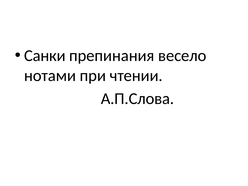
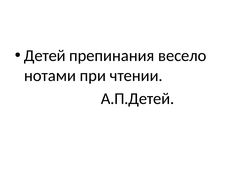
Санки: Санки -> Детей (45, 56)
А.П.Слова: А.П.Слова -> А.П.Детей (137, 99)
